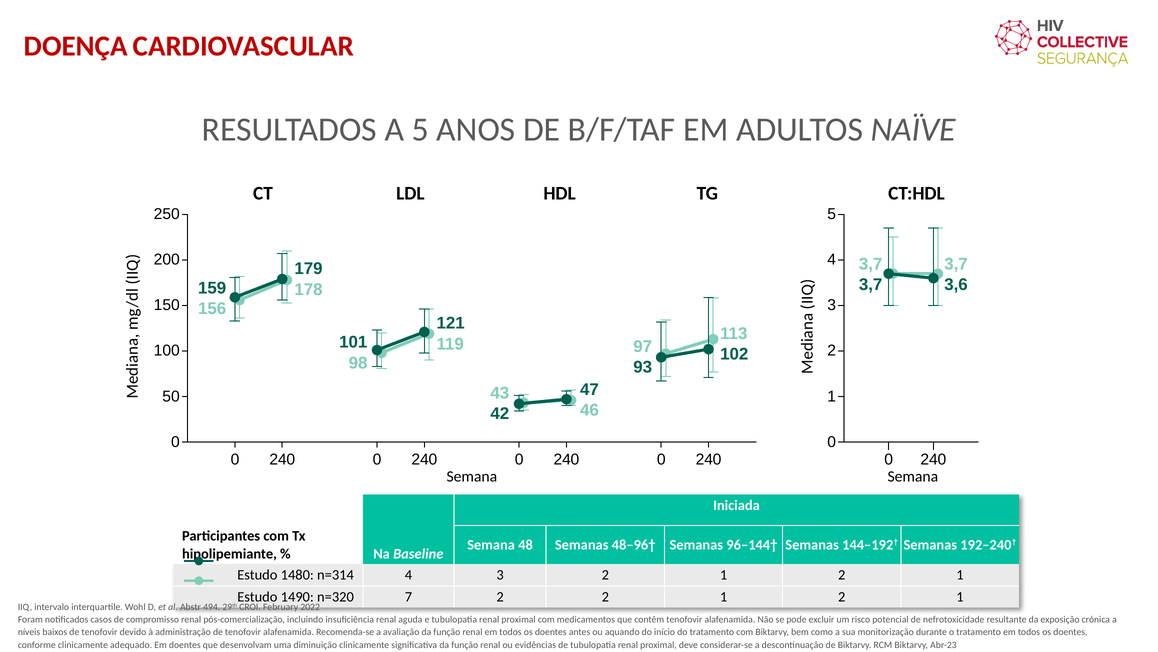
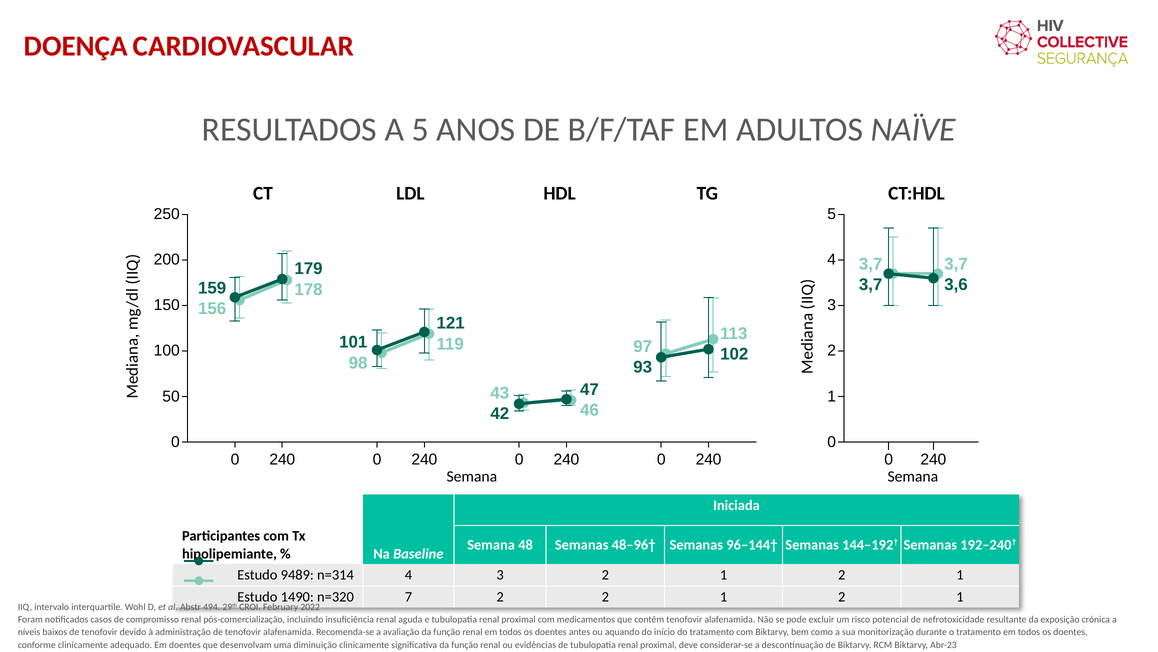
1480: 1480 -> 9489 (297, 575)
